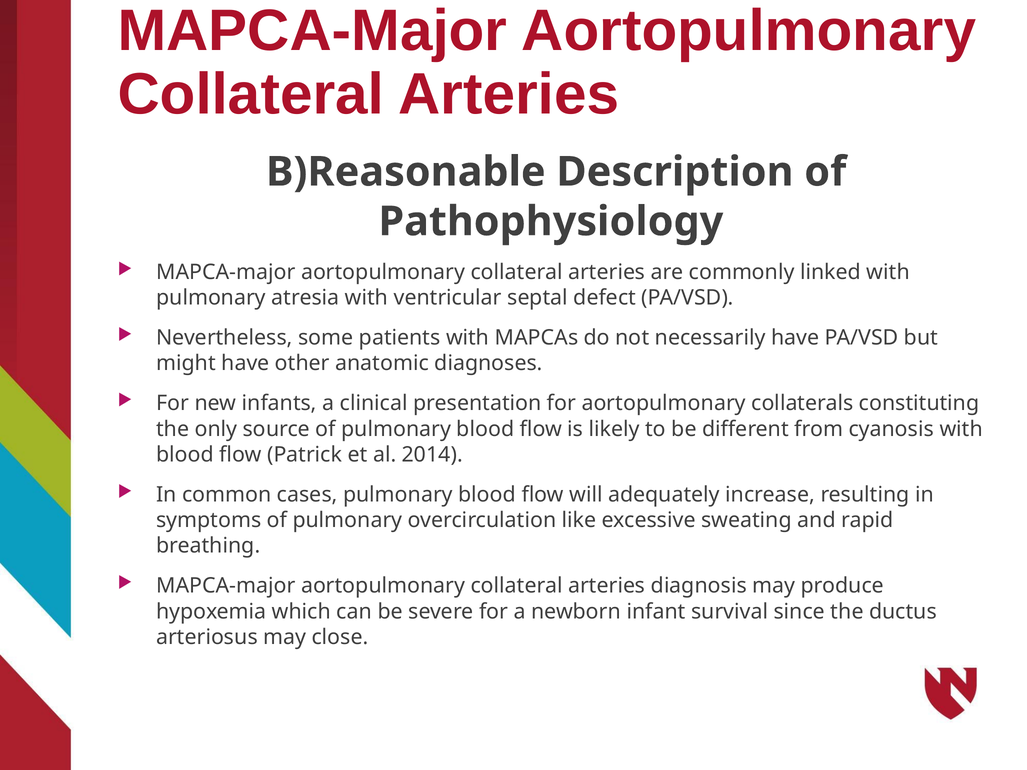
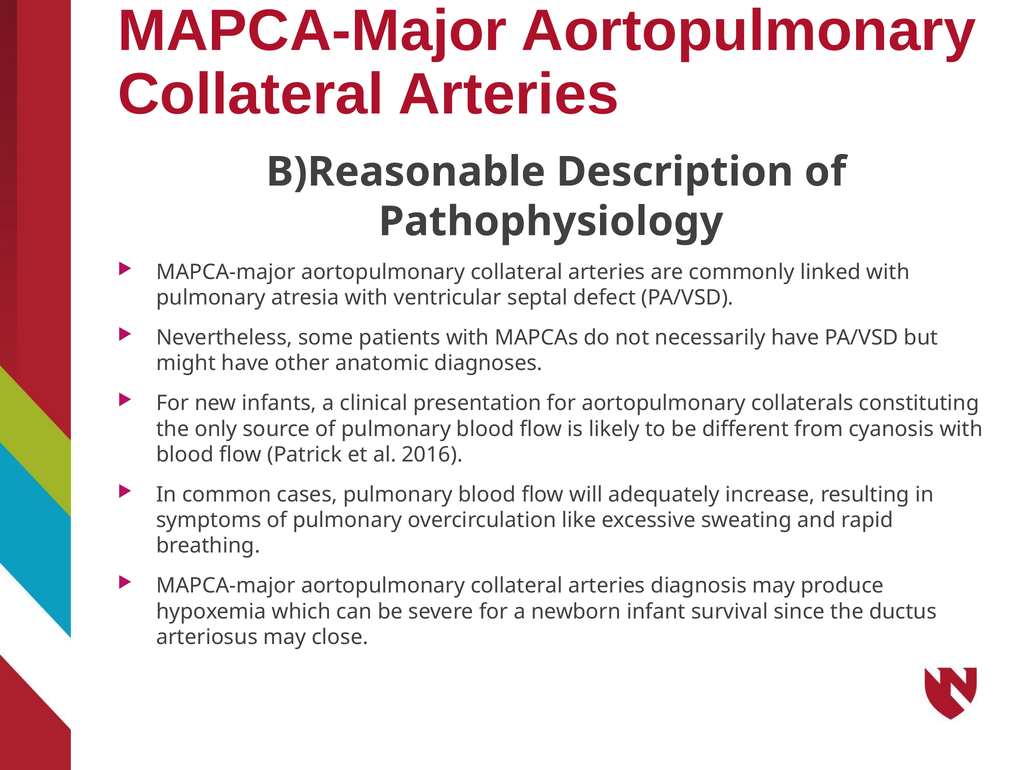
2014: 2014 -> 2016 (432, 455)
